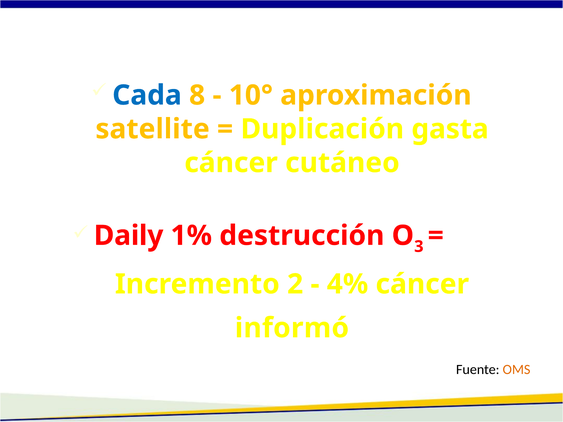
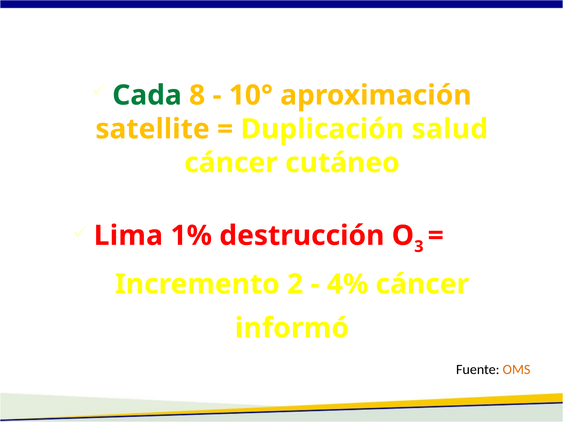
Cada colour: blue -> green (147, 95)
gasta: gasta -> salud (450, 129)
Daily: Daily -> Lima (128, 236)
